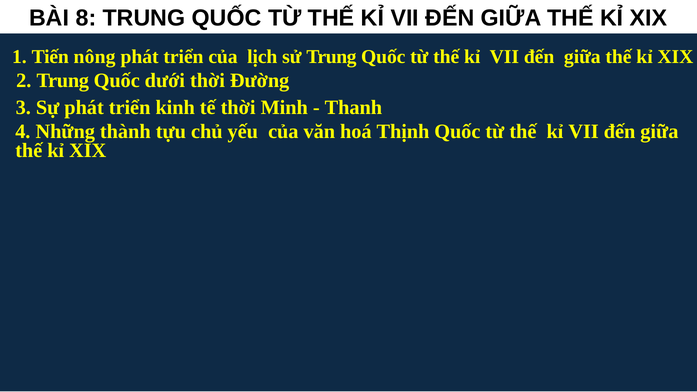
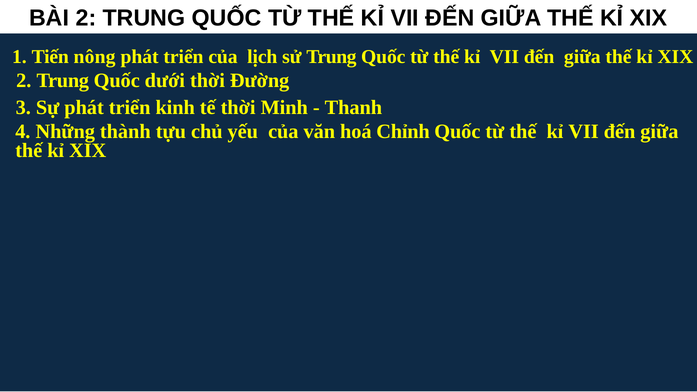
BÀI 8: 8 -> 2 (86, 18)
Thịnh: Thịnh -> Chỉnh (403, 132)
